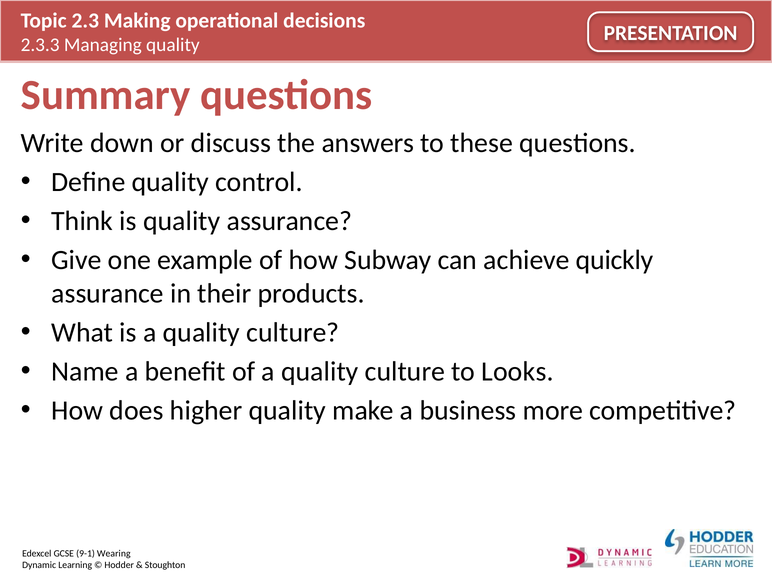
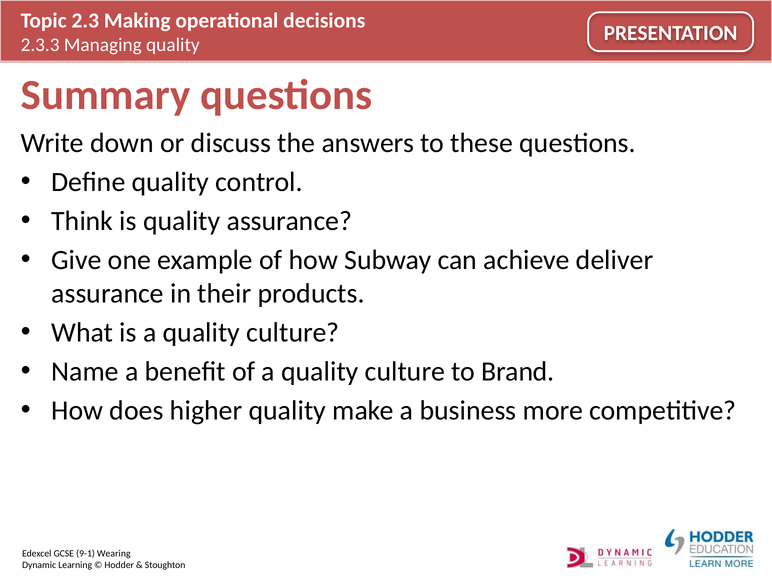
quickly: quickly -> deliver (615, 260)
Looks: Looks -> Brand (518, 372)
